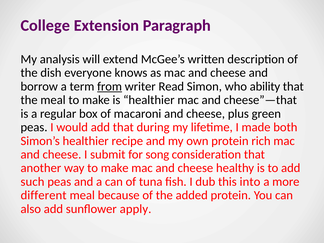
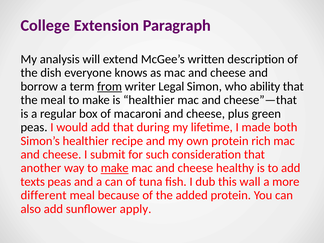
Read: Read -> Legal (171, 86)
song: song -> such (157, 154)
make underline: none -> present (115, 168)
such: such -> texts (33, 182)
into: into -> wall (250, 182)
